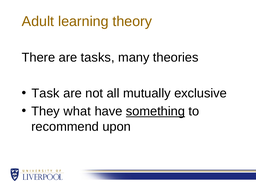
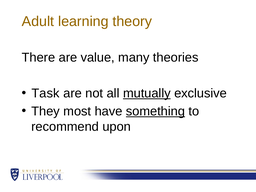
tasks: tasks -> value (98, 57)
mutually underline: none -> present (147, 93)
what: what -> most (77, 111)
